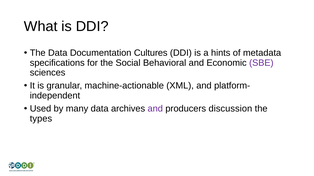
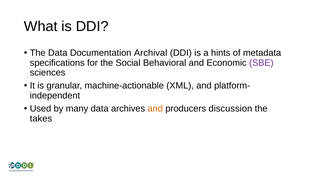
Cultures: Cultures -> Archival (151, 53)
and colour: purple -> orange (155, 109)
types: types -> takes (41, 119)
